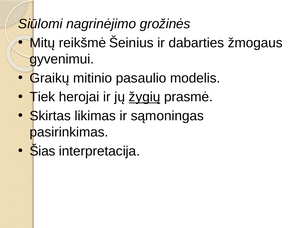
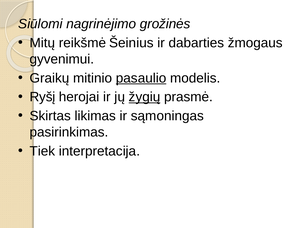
pasaulio underline: none -> present (141, 78)
Tiek: Tiek -> Ryšį (42, 97)
Šias: Šias -> Tiek (42, 151)
